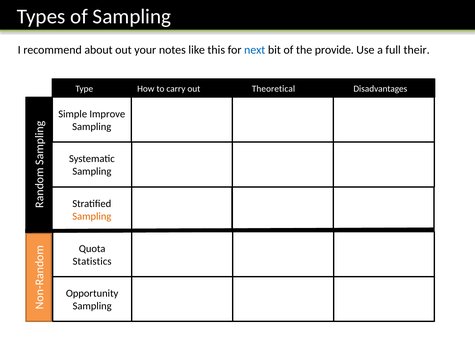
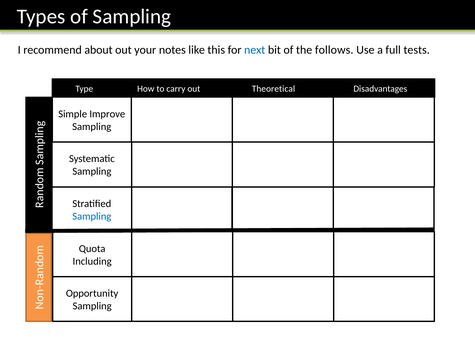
provide: provide -> follows (334, 50)
their: their -> tests (417, 50)
Sampling colour: orange -> blue (92, 216)
Statistics: Statistics -> Including (92, 261)
